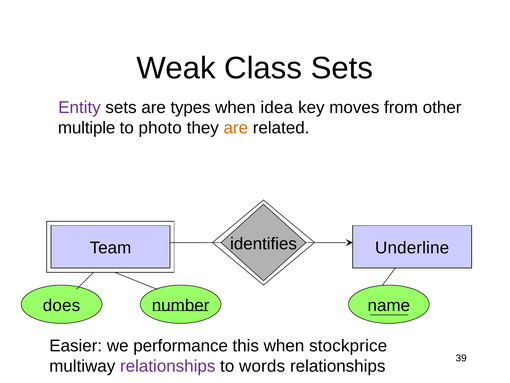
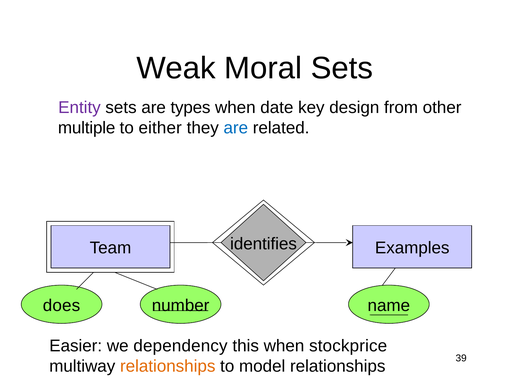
Class: Class -> Moral (263, 68)
idea: idea -> date (277, 107)
moves: moves -> design (354, 107)
photo: photo -> either (160, 128)
are colour: orange -> blue (236, 128)
Underline: Underline -> Examples (412, 248)
performance: performance -> dependency (180, 345)
relationships colour: purple -> orange (168, 366)
words: words -> model (262, 366)
